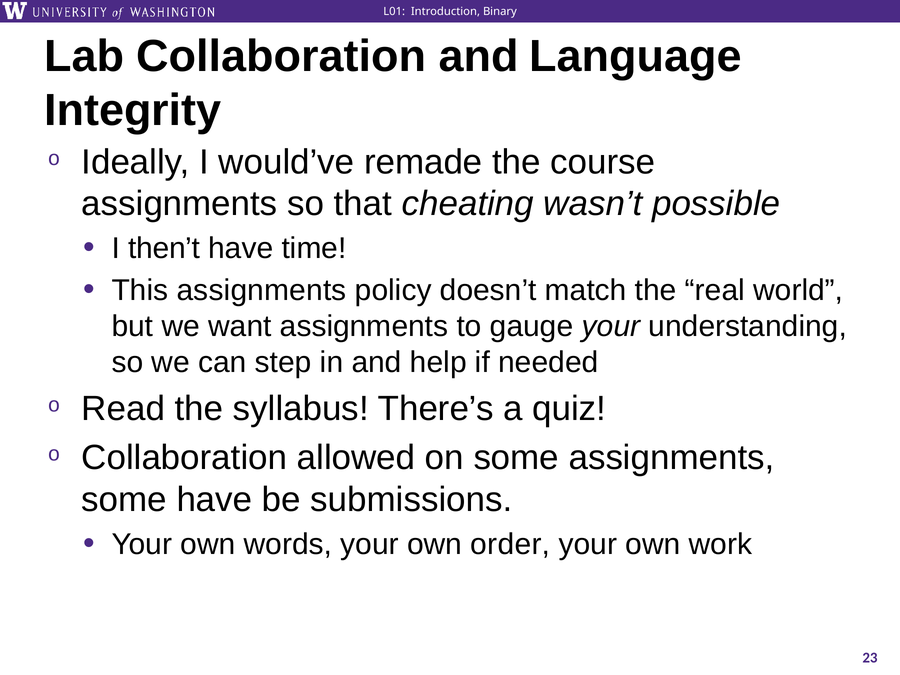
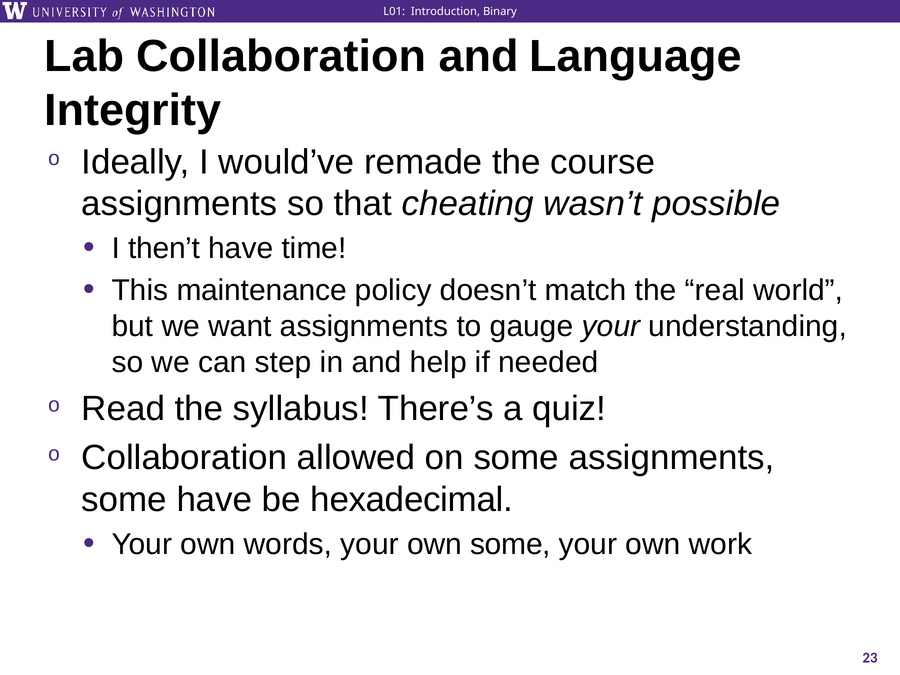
This assignments: assignments -> maintenance (262, 291)
submissions: submissions -> hexadecimal (412, 500)
own order: order -> some (511, 544)
